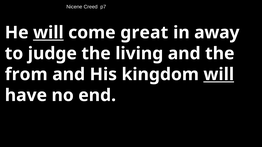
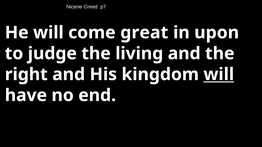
will underline: present -> none (48, 33)
away: away -> upon (217, 33)
from: from -> right (26, 75)
